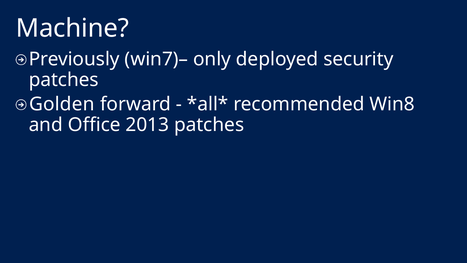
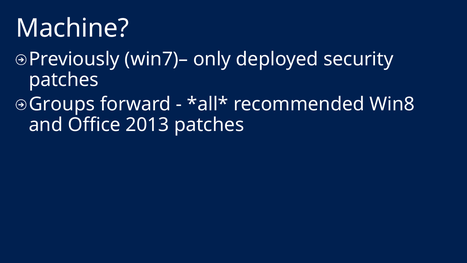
Golden: Golden -> Groups (62, 104)
